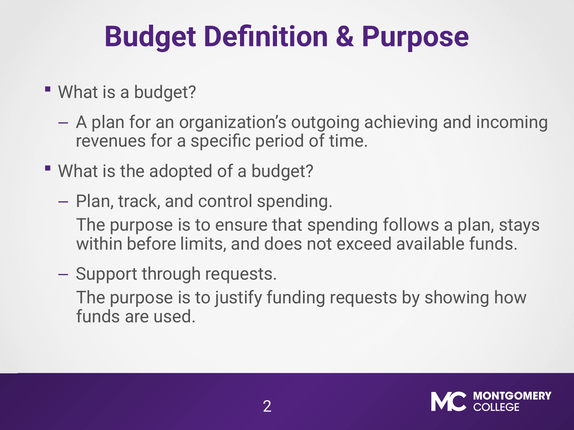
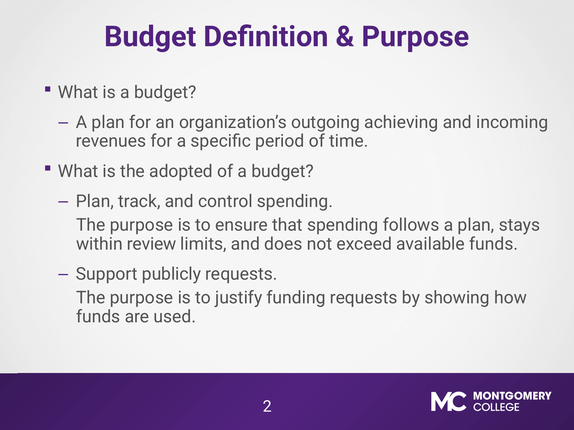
before: before -> review (152, 244)
through: through -> publicly (171, 274)
